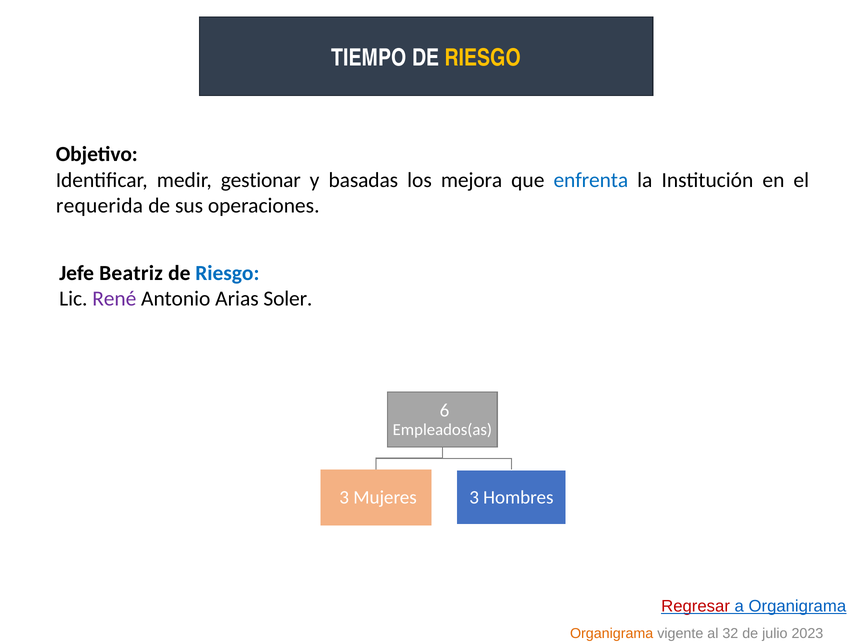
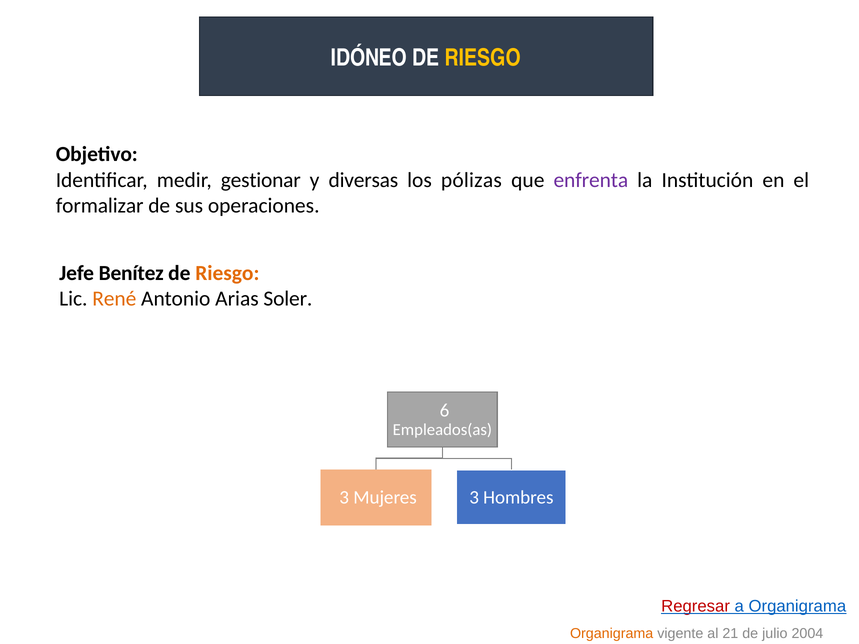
TIEMPO: TIEMPO -> IDÓNEO (369, 58)
basadas: basadas -> diversas (363, 180)
mejora: mejora -> pólizas (471, 180)
enfrenta colour: blue -> purple (591, 180)
requerida: requerida -> formalizar (100, 206)
Beatriz: Beatriz -> Benítez (131, 273)
Riesgo colour: blue -> orange (227, 273)
René colour: purple -> orange (114, 299)
32: 32 -> 21 (730, 634)
2023: 2023 -> 2004 (807, 634)
